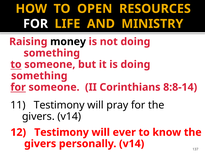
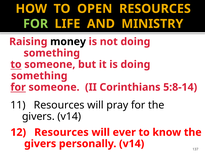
FOR colour: white -> light green (36, 24)
8:8-14: 8:8-14 -> 5:8-14 (180, 87)
11 Testimony: Testimony -> Resources (59, 105)
12 Testimony: Testimony -> Resources (61, 132)
